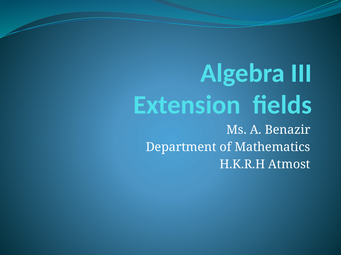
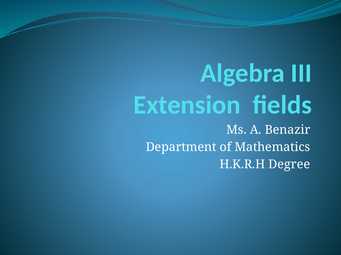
Atmost: Atmost -> Degree (289, 165)
